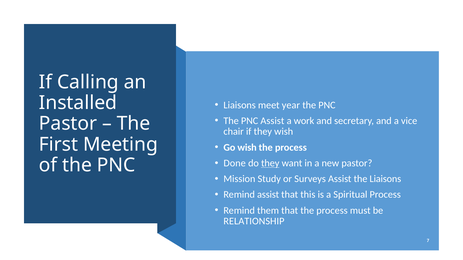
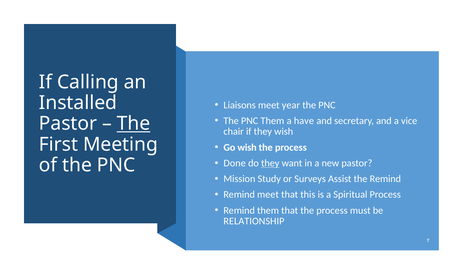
PNC Assist: Assist -> Them (272, 121)
work: work -> have (304, 121)
The underline: none -> present (134, 124)
the Liaisons: Liaisons -> Remind (385, 179)
Remind assist: assist -> meet (268, 195)
